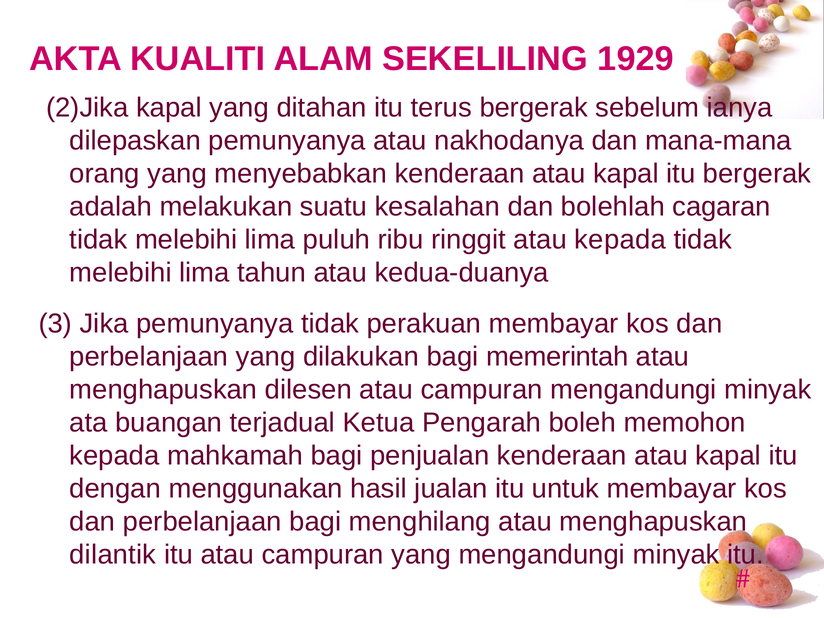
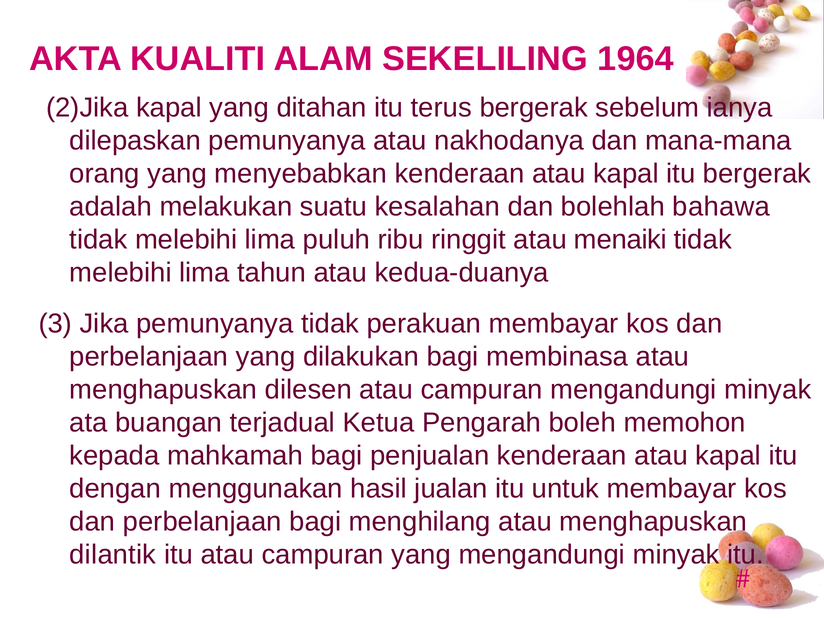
1929: 1929 -> 1964 (636, 59)
cagaran: cagaran -> bahawa (721, 207)
atau kepada: kepada -> menaiki (620, 240)
memerintah: memerintah -> membinasa (557, 357)
